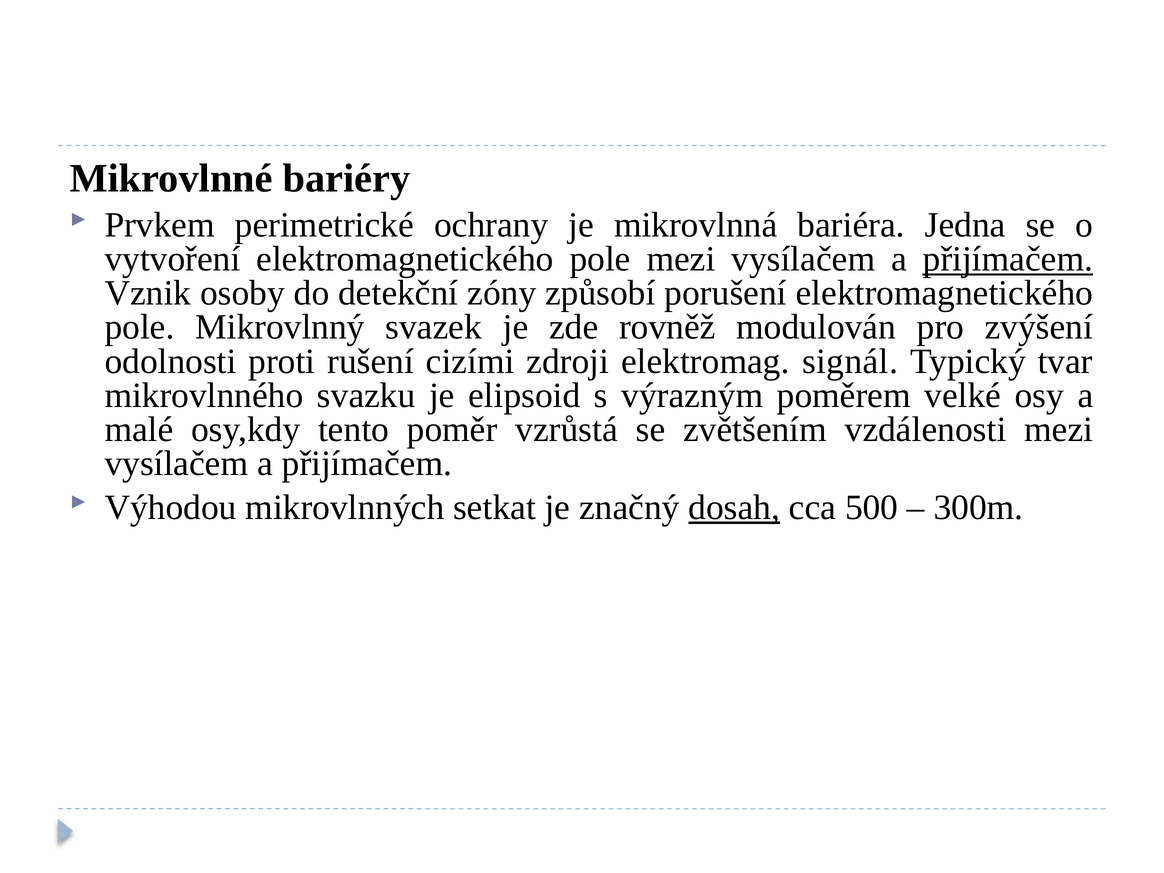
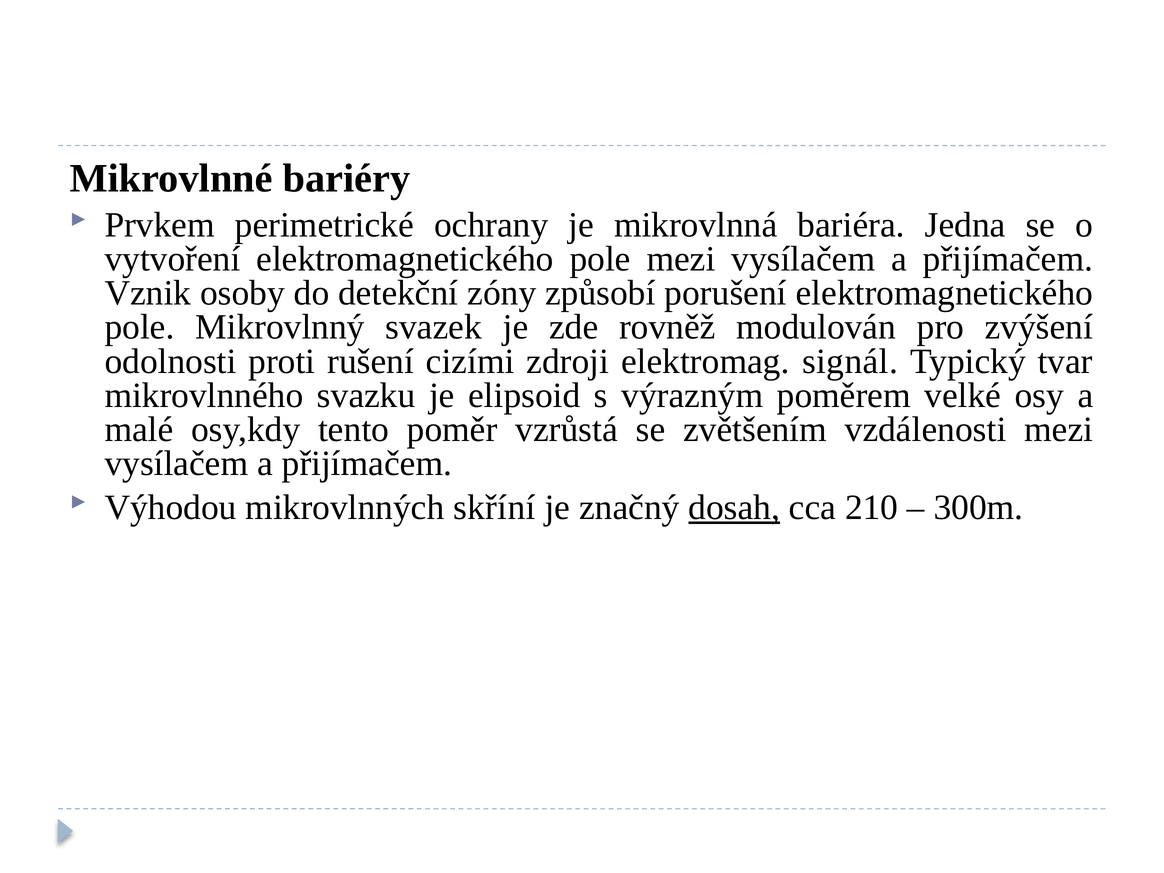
přijímačem underline: present -> none (1008, 259)
setkat: setkat -> skříní (494, 507)
500: 500 -> 210 (872, 507)
